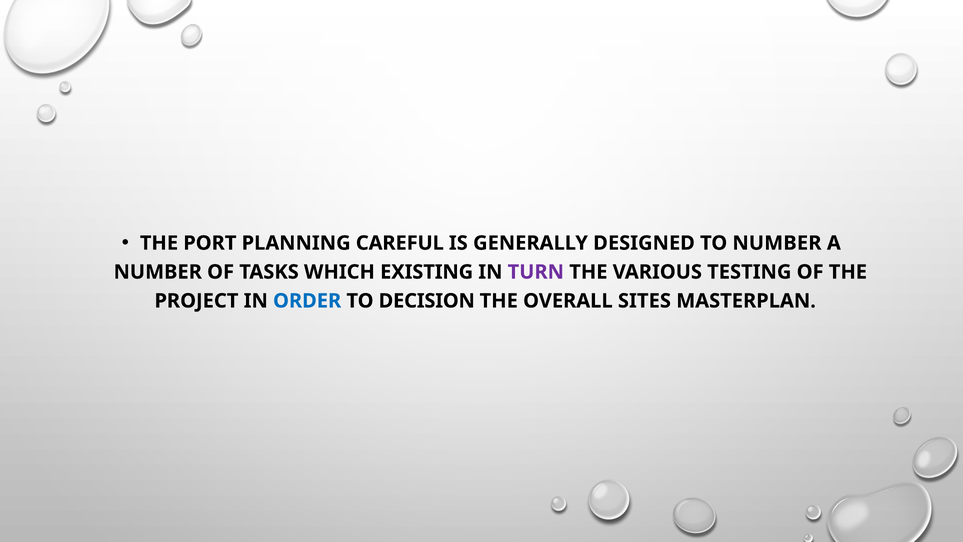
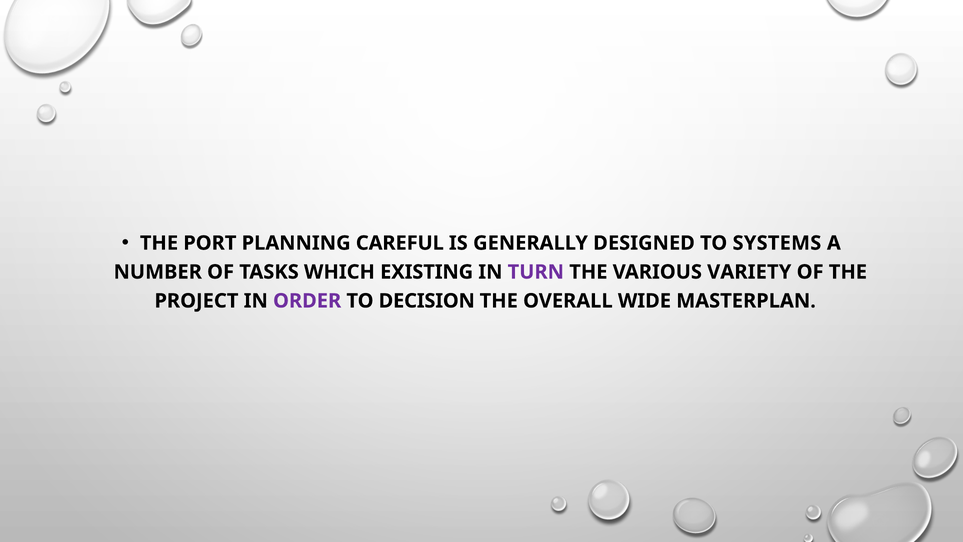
TO NUMBER: NUMBER -> SYSTEMS (777, 243)
TESTING: TESTING -> VARIETY (749, 272)
ORDER colour: blue -> purple (307, 301)
SITES: SITES -> WIDE (644, 301)
